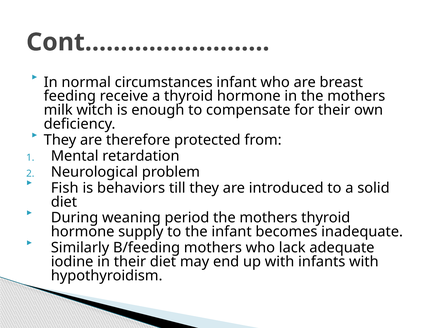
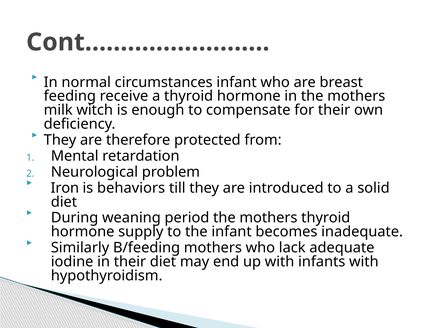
Fish: Fish -> Iron (65, 188)
